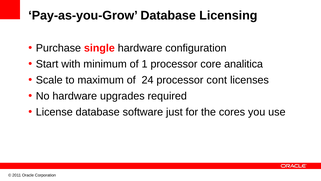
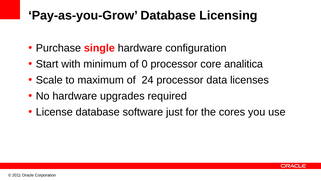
1: 1 -> 0 (145, 64)
cont: cont -> data (217, 80)
